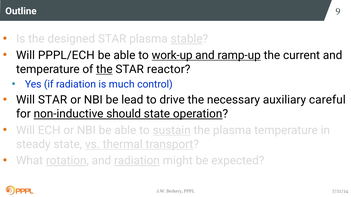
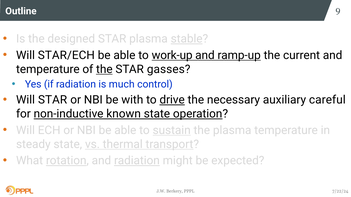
PPPL/ECH: PPPL/ECH -> STAR/ECH (66, 55)
reactor: reactor -> gasses (169, 69)
lead: lead -> with (132, 100)
drive underline: none -> present (172, 100)
should: should -> known (124, 114)
